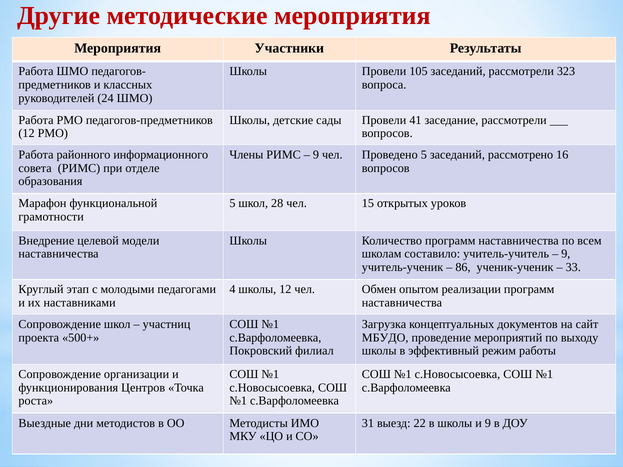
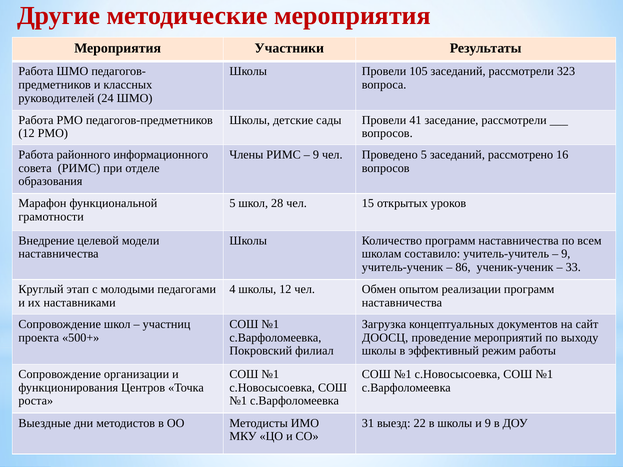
МБУДО: МБУДО -> ДООСЦ (385, 338)
